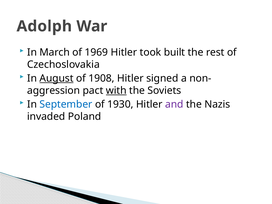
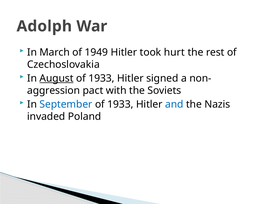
1969: 1969 -> 1949 (96, 52)
built: built -> hurt (174, 52)
1908: 1908 -> 1933 (102, 78)
with underline: present -> none (116, 91)
1930: 1930 -> 1933 (120, 104)
and colour: purple -> blue (174, 104)
